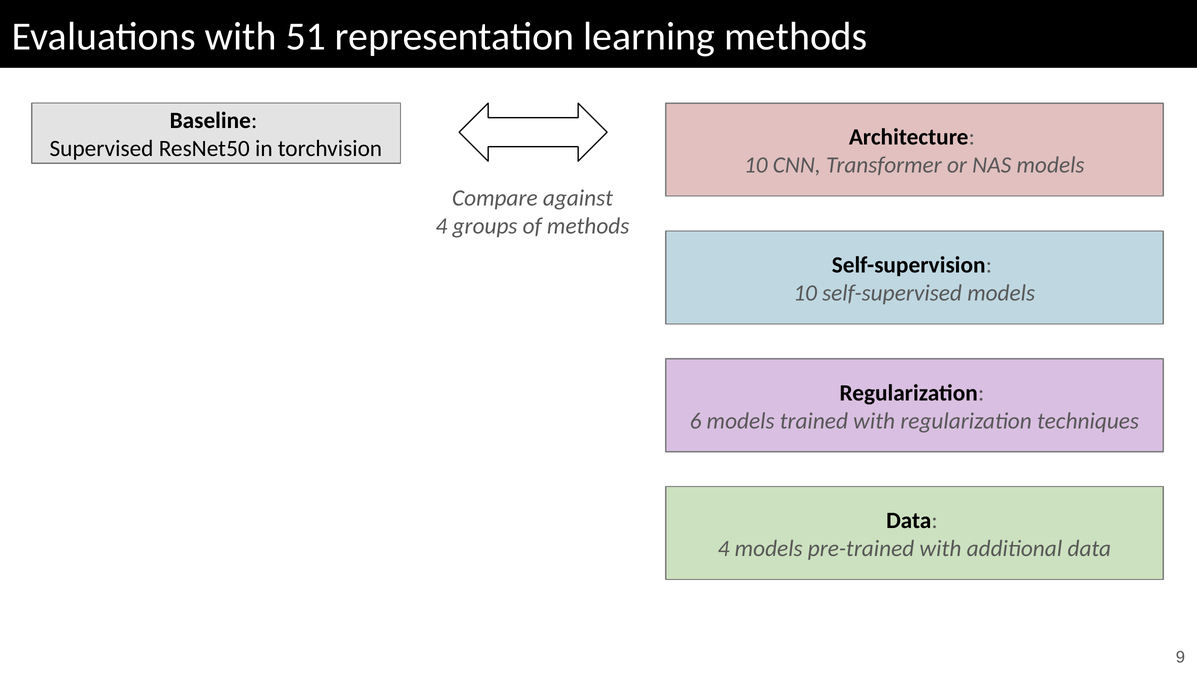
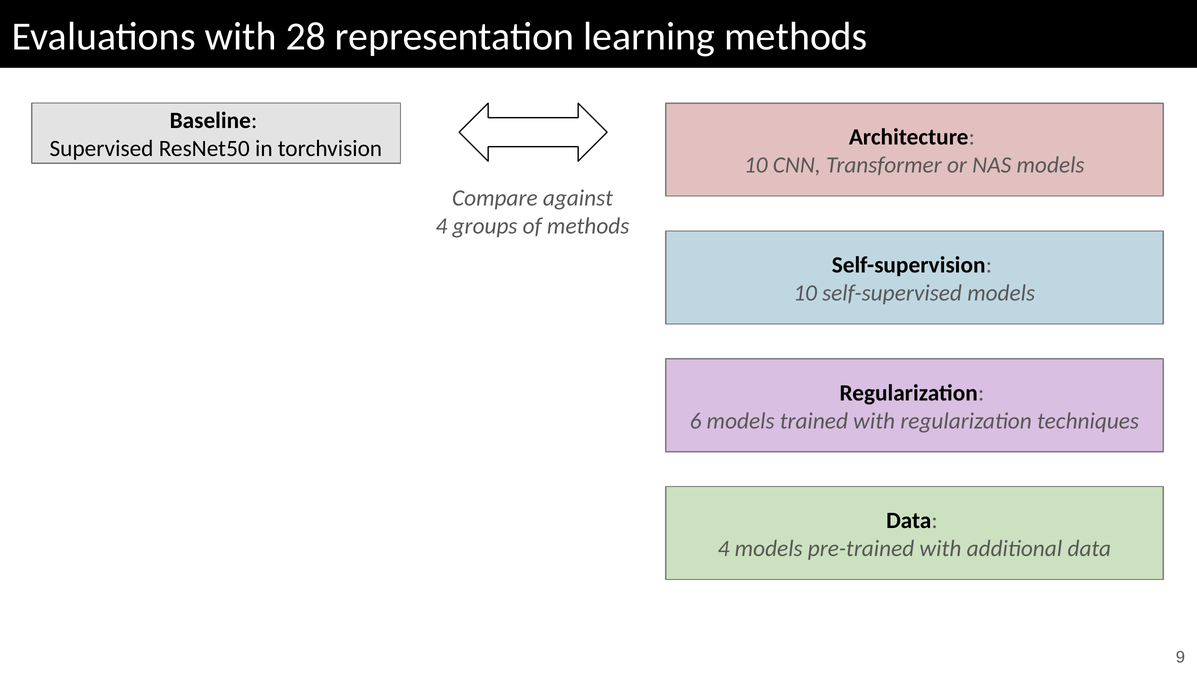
51: 51 -> 28 (306, 37)
